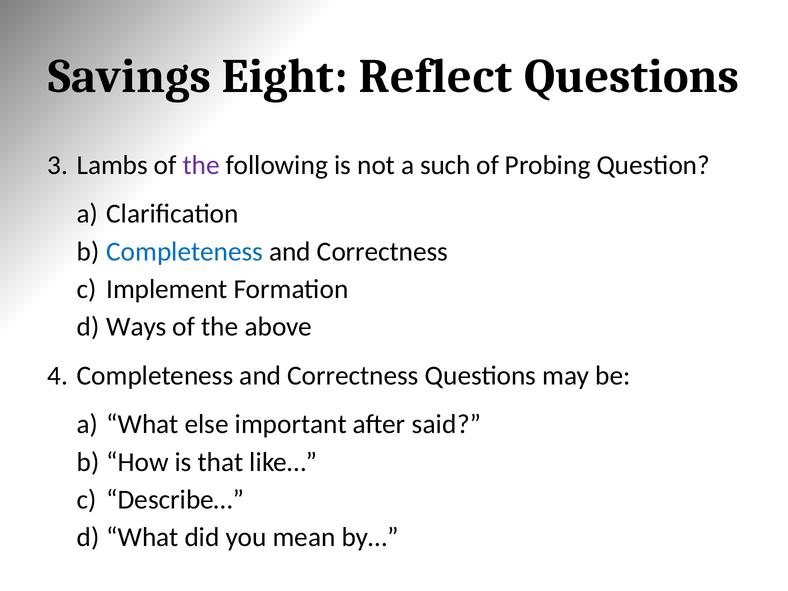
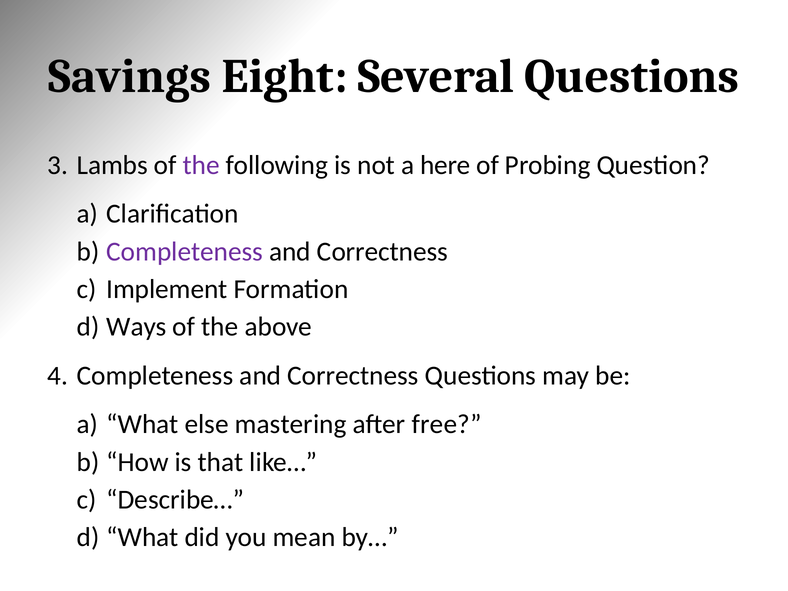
Reflect: Reflect -> Several (436, 76)
such: such -> here (445, 165)
Completeness colour: blue -> purple (185, 251)
important: important -> mastering (291, 424)
said: said -> free (447, 424)
